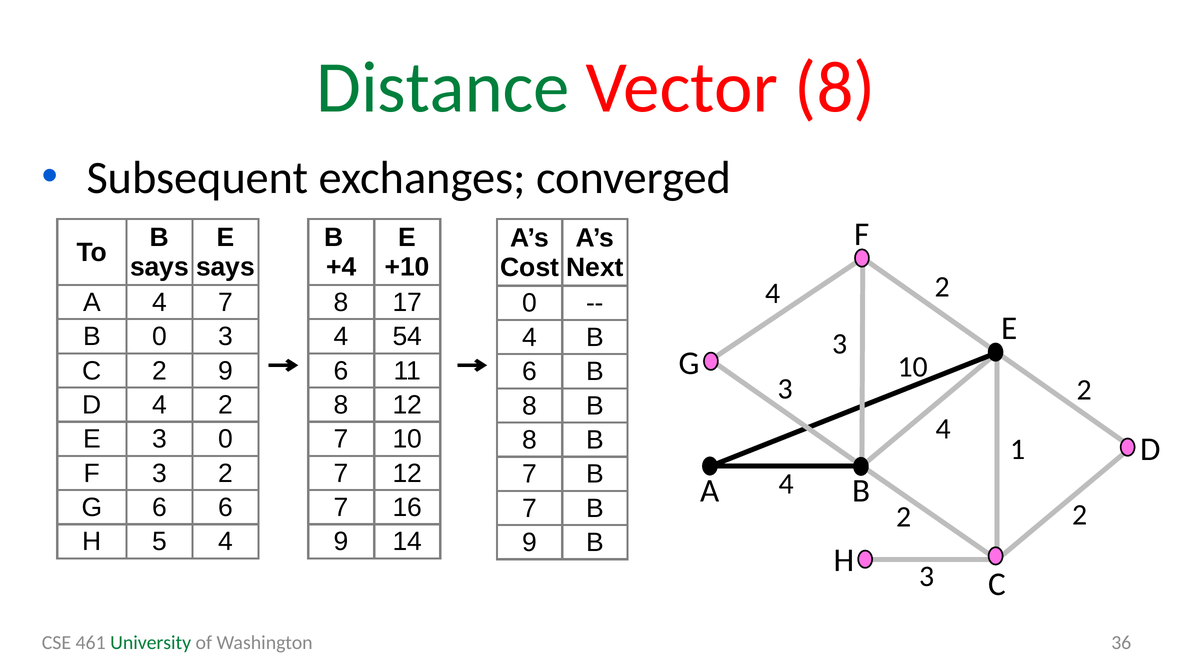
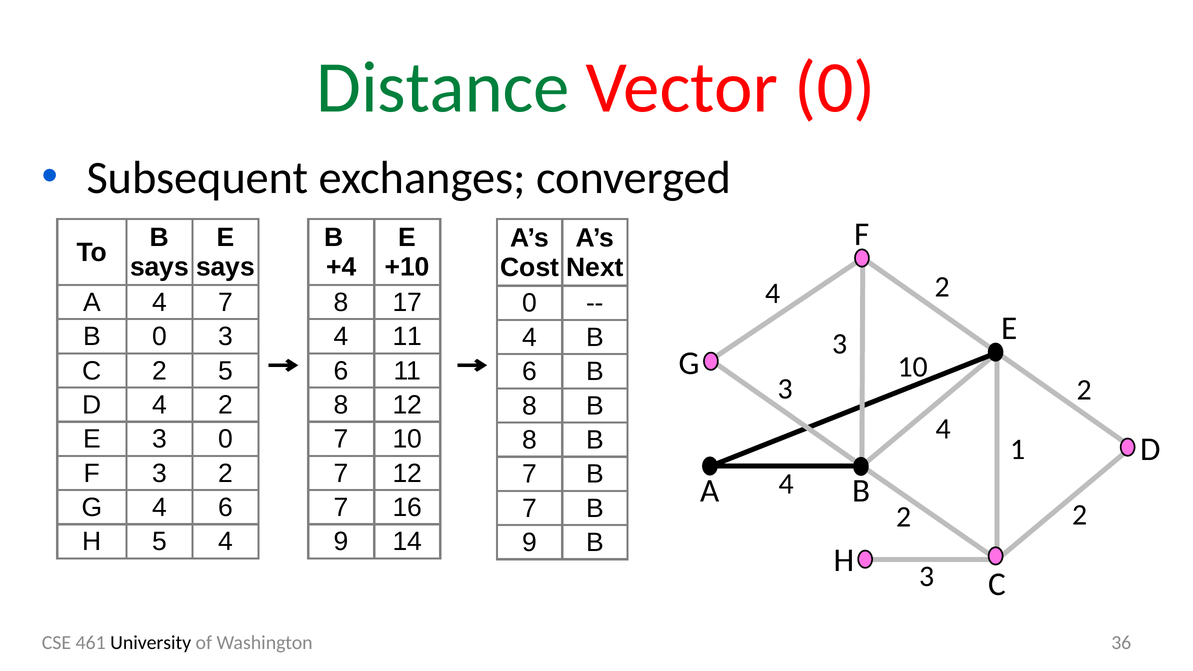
Vector 8: 8 -> 0 (835, 88)
4 54: 54 -> 11 (407, 337)
2 9: 9 -> 5 (226, 371)
G 6: 6 -> 4 (160, 508)
University colour: green -> black (151, 643)
